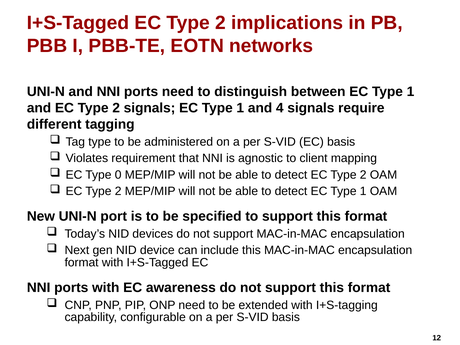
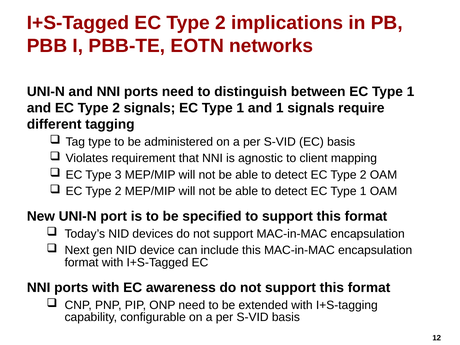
and 4: 4 -> 1 (280, 108)
0: 0 -> 3 (118, 175)
